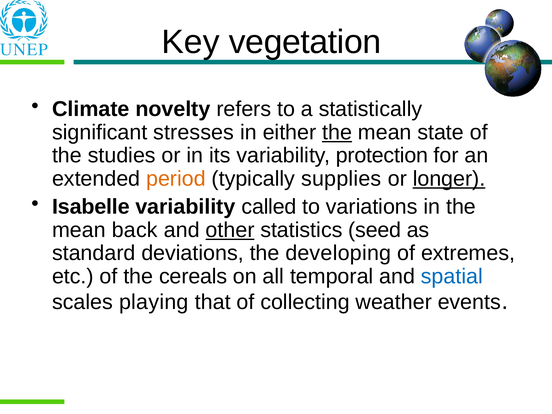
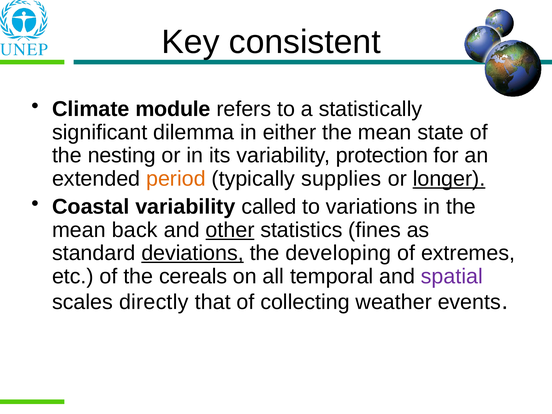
vegetation: vegetation -> consistent (305, 42)
novelty: novelty -> module (173, 109)
stresses: stresses -> dilemma (194, 132)
the underline: present -> none (337, 132)
studies: studies -> nesting (122, 155)
Isabelle: Isabelle -> Coastal (91, 207)
seed: seed -> fines (375, 230)
deviations underline: none -> present (193, 253)
spatial colour: blue -> purple (452, 276)
playing: playing -> directly (154, 302)
